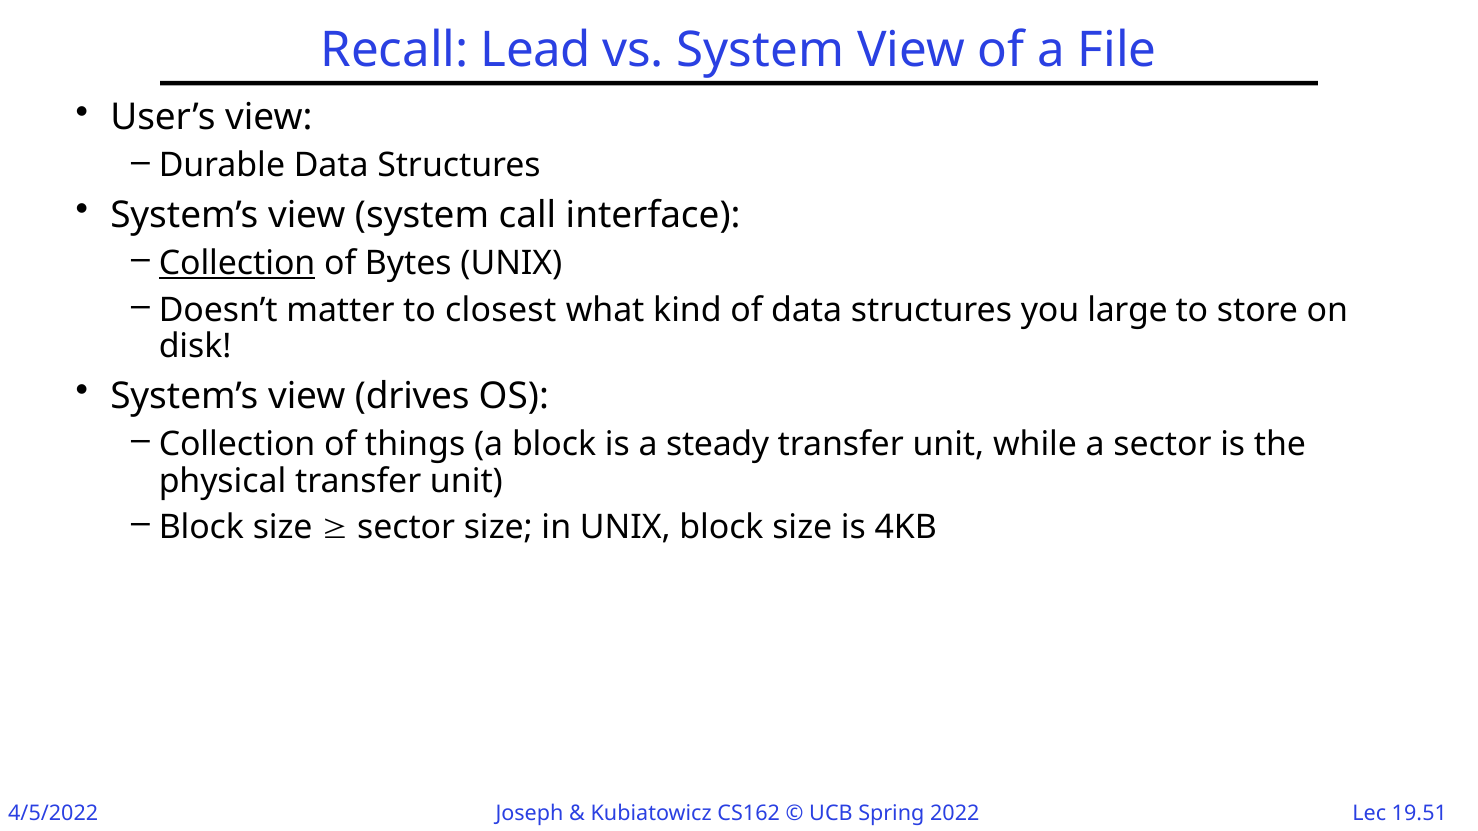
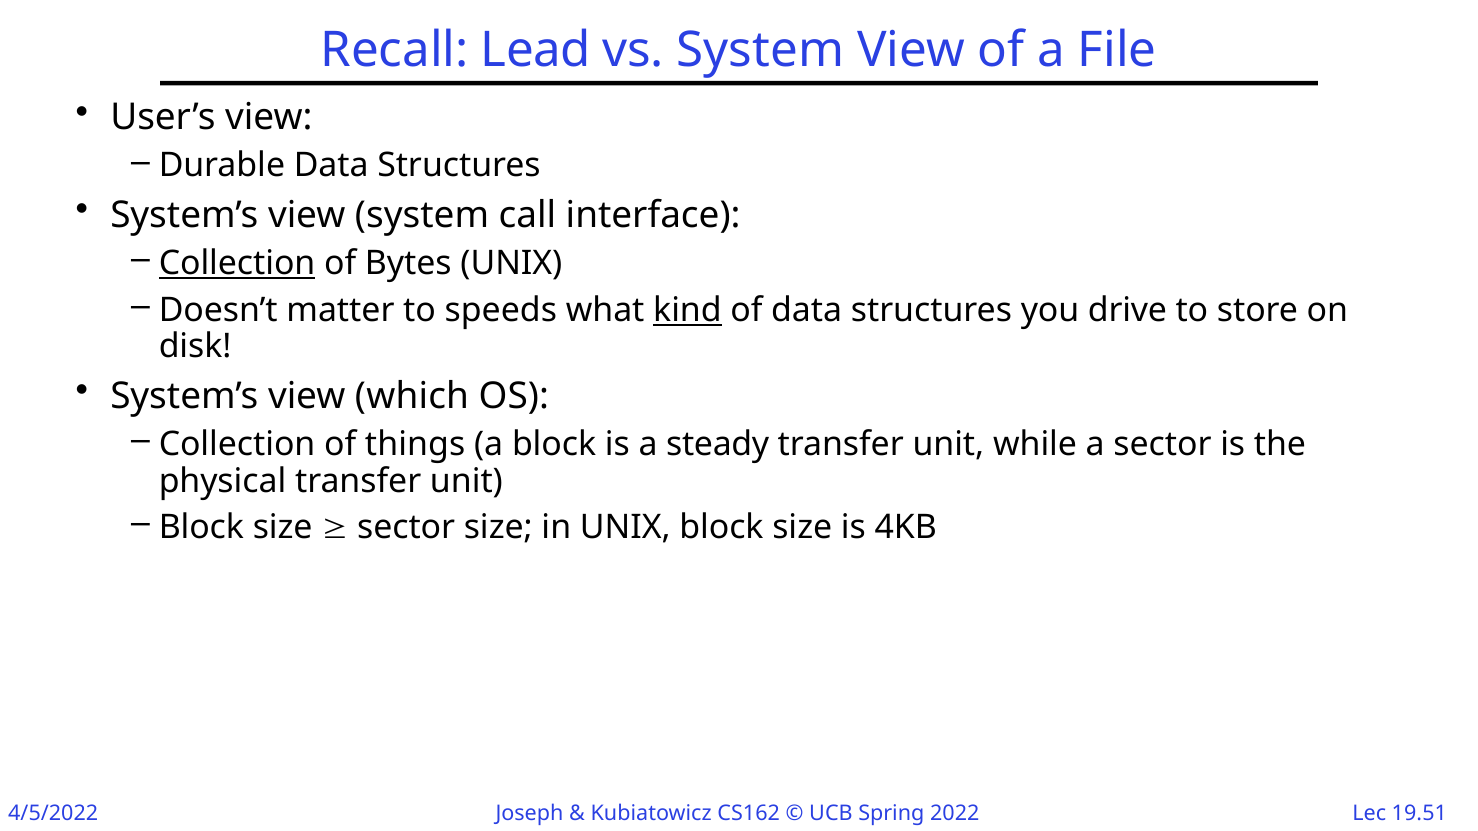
closest: closest -> speeds (501, 310)
kind underline: none -> present (687, 310)
large: large -> drive (1127, 310)
drives: drives -> which (412, 396)
